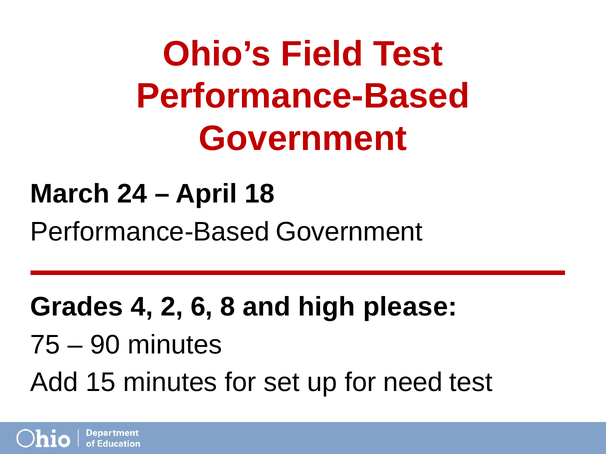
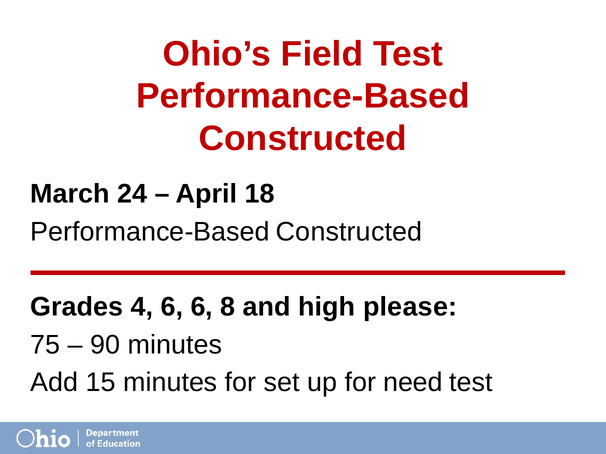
Government: Government -> Constructed (303, 139)
Government: Government -> Constructed (349, 232)
4 2: 2 -> 6 (172, 307)
